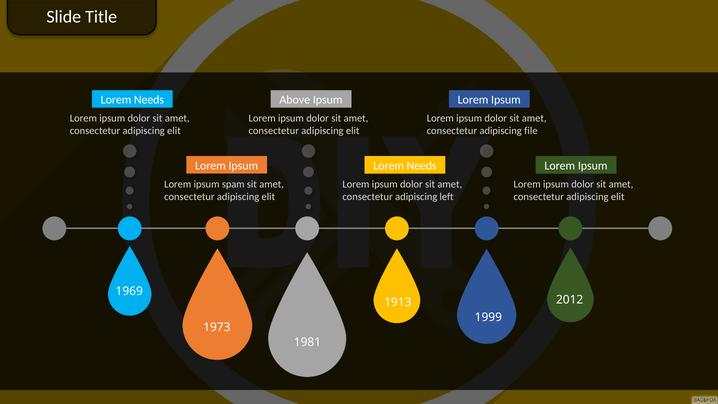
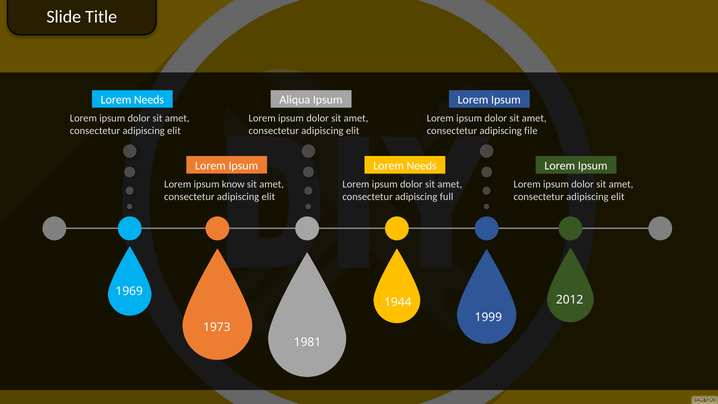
Above: Above -> Aliqua (295, 100)
spam: spam -> know (233, 184)
left: left -> full (447, 197)
1913: 1913 -> 1944 (398, 302)
